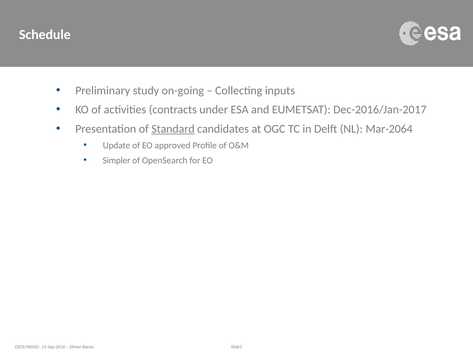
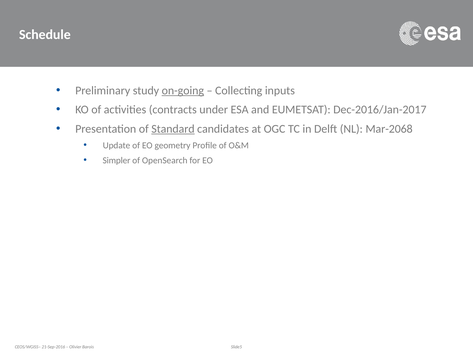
on-going underline: none -> present (183, 90)
Mar-2064: Mar-2064 -> Mar-2068 (389, 129)
approved: approved -> geometry (173, 145)
